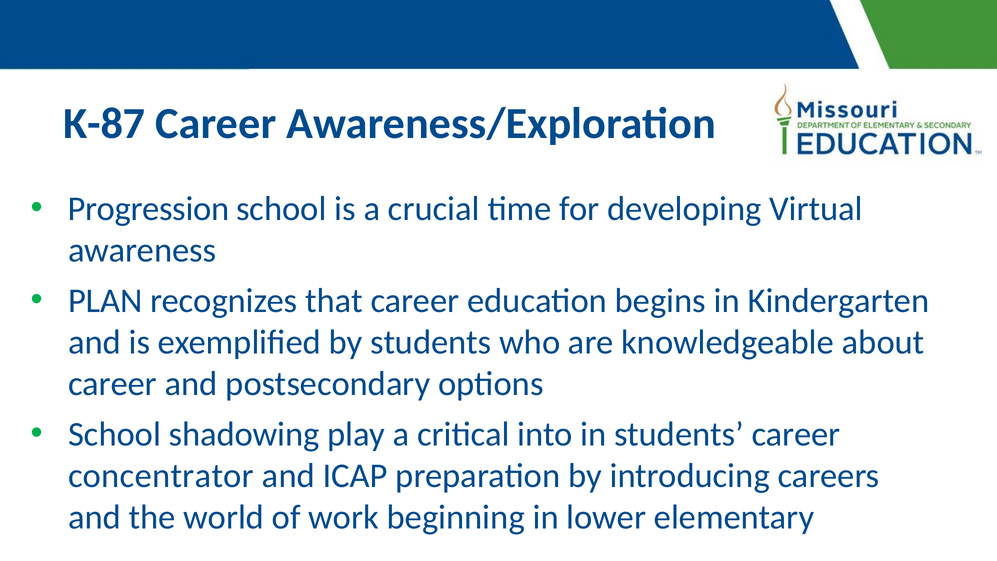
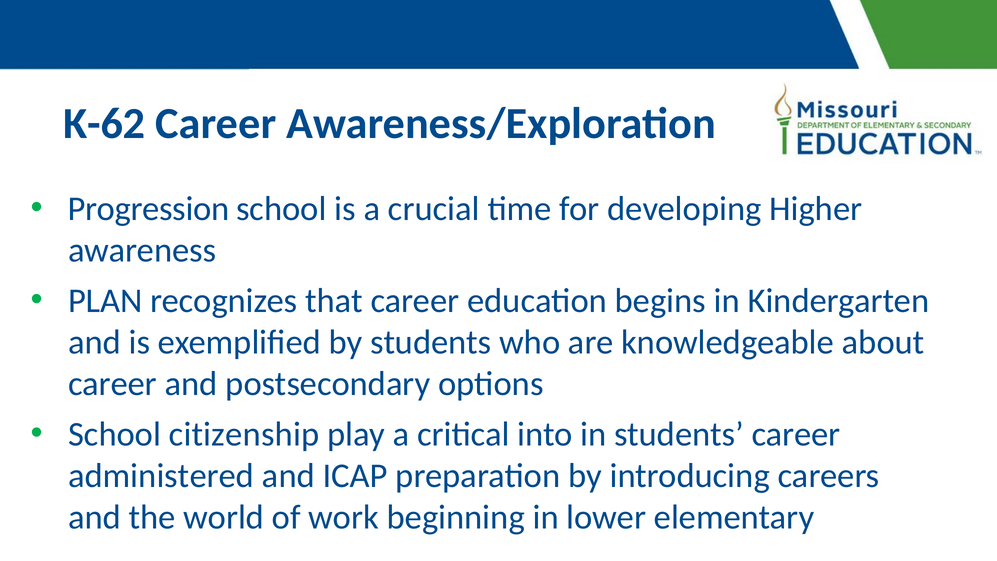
K-87: K-87 -> K-62 (104, 124)
Virtual: Virtual -> Higher (816, 209)
shadowing: shadowing -> citizenship (244, 434)
concentrator: concentrator -> administered (161, 476)
